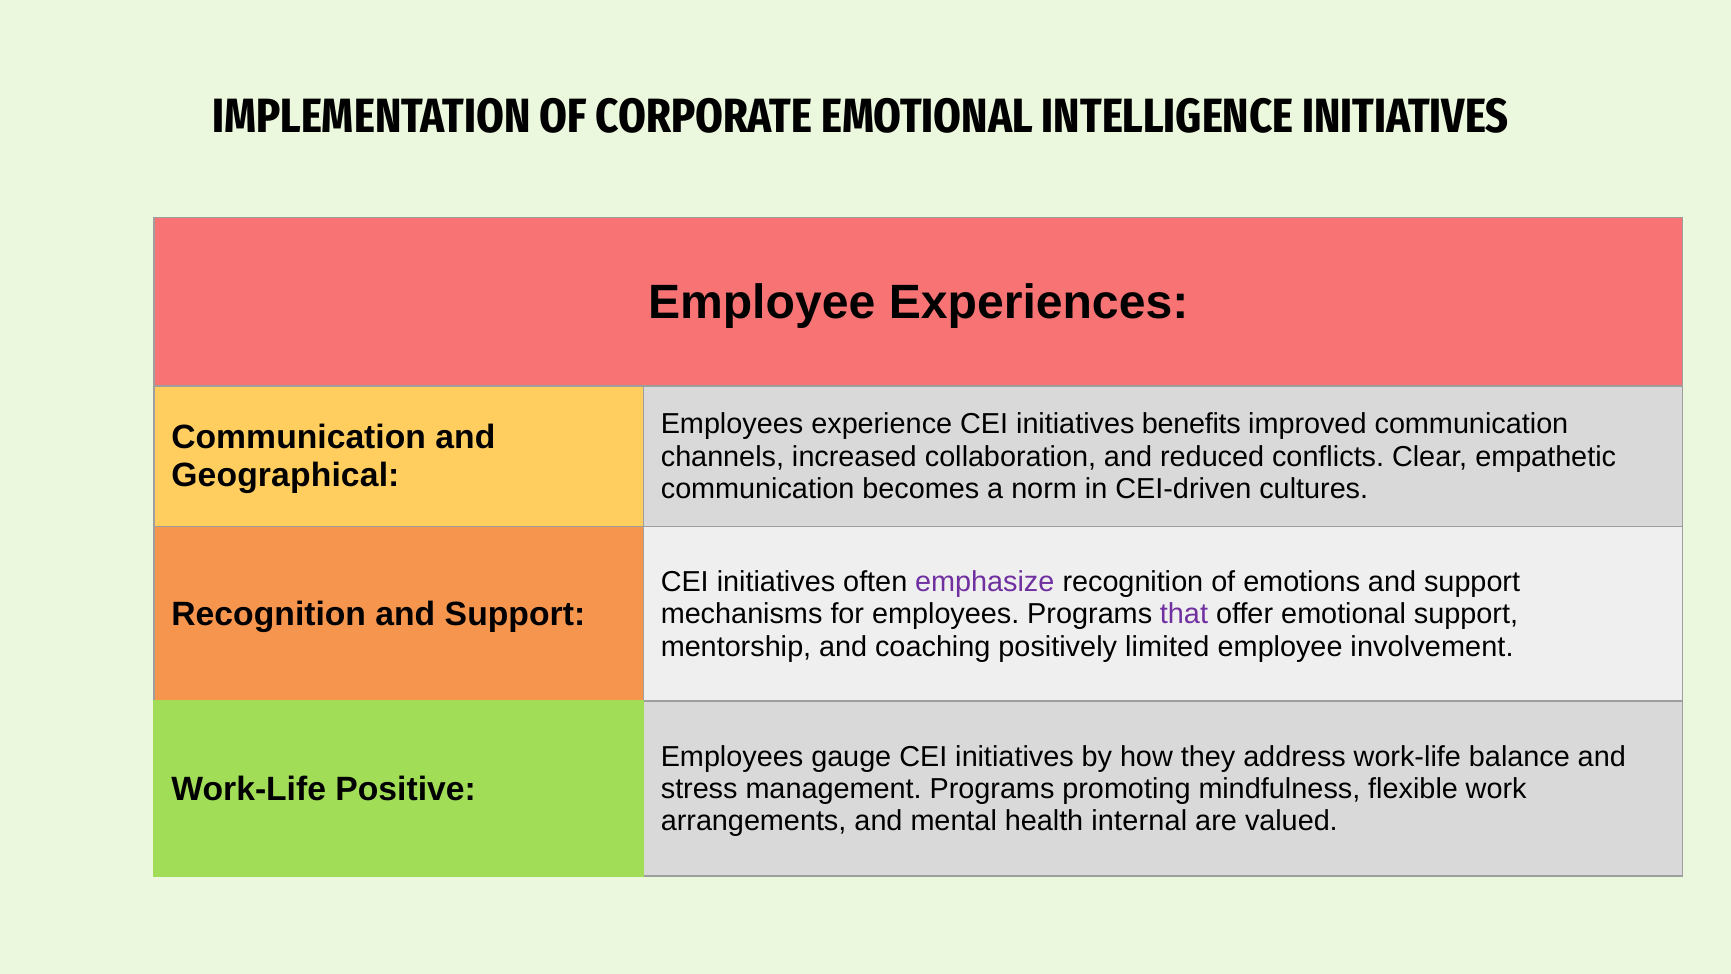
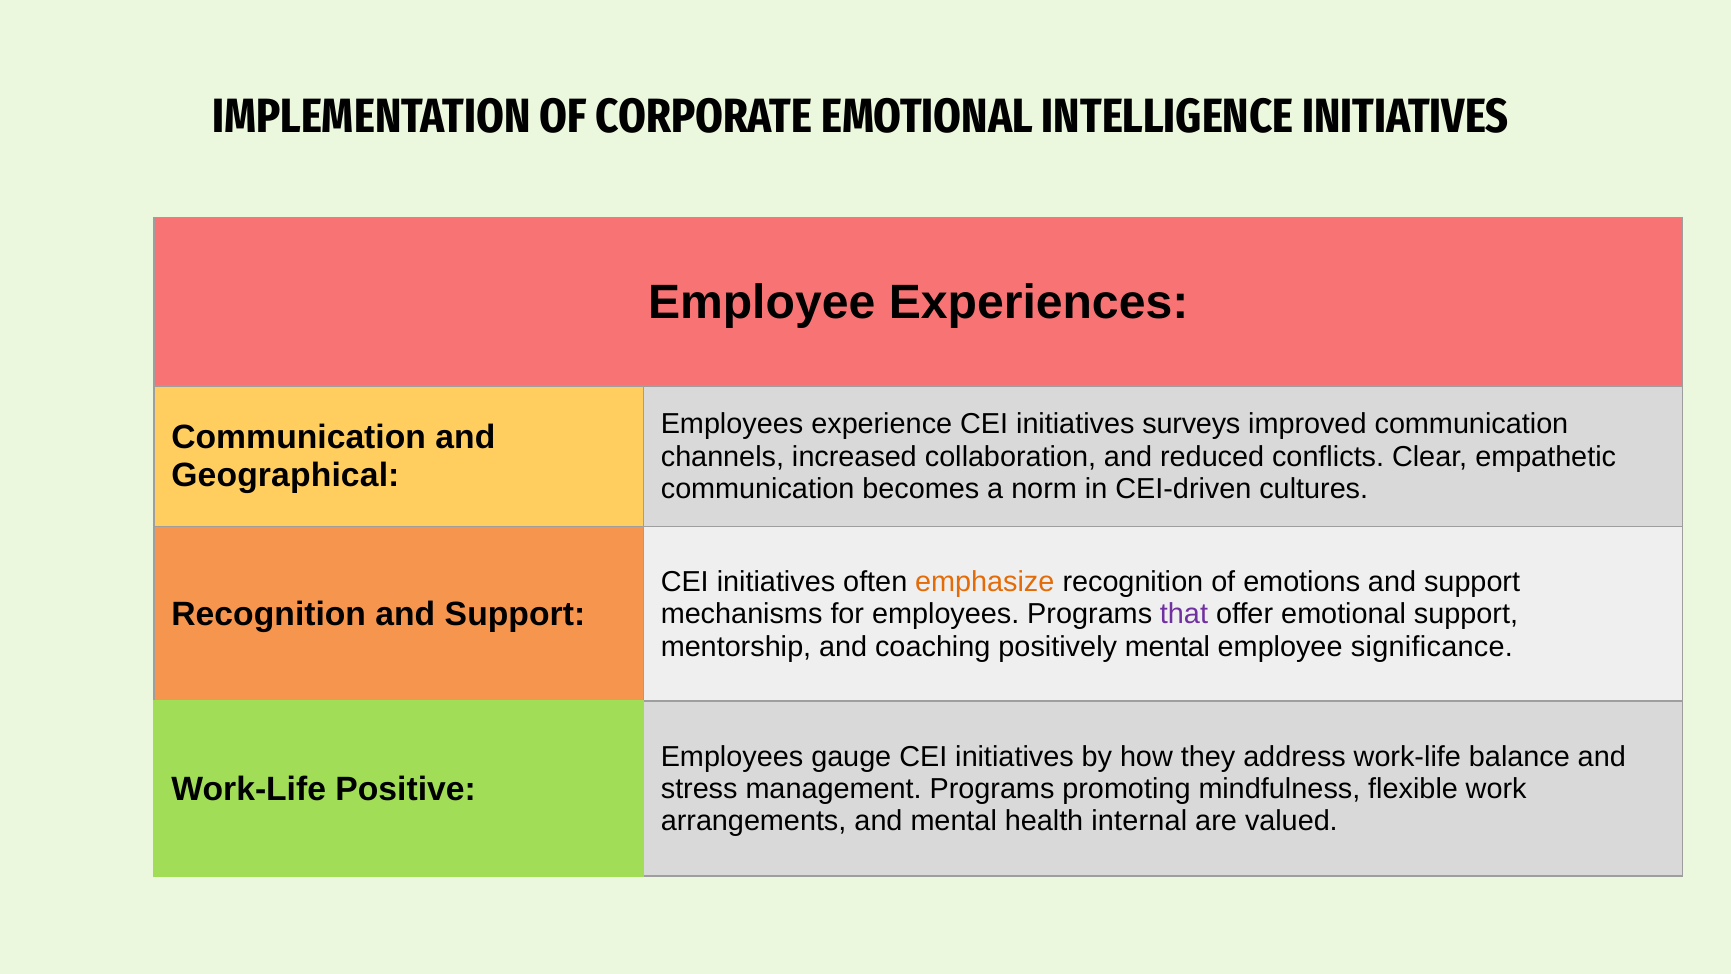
benefits: benefits -> surveys (1191, 424)
emphasize colour: purple -> orange (985, 582)
positively limited: limited -> mental (1167, 646)
involvement: involvement -> significance (1432, 646)
